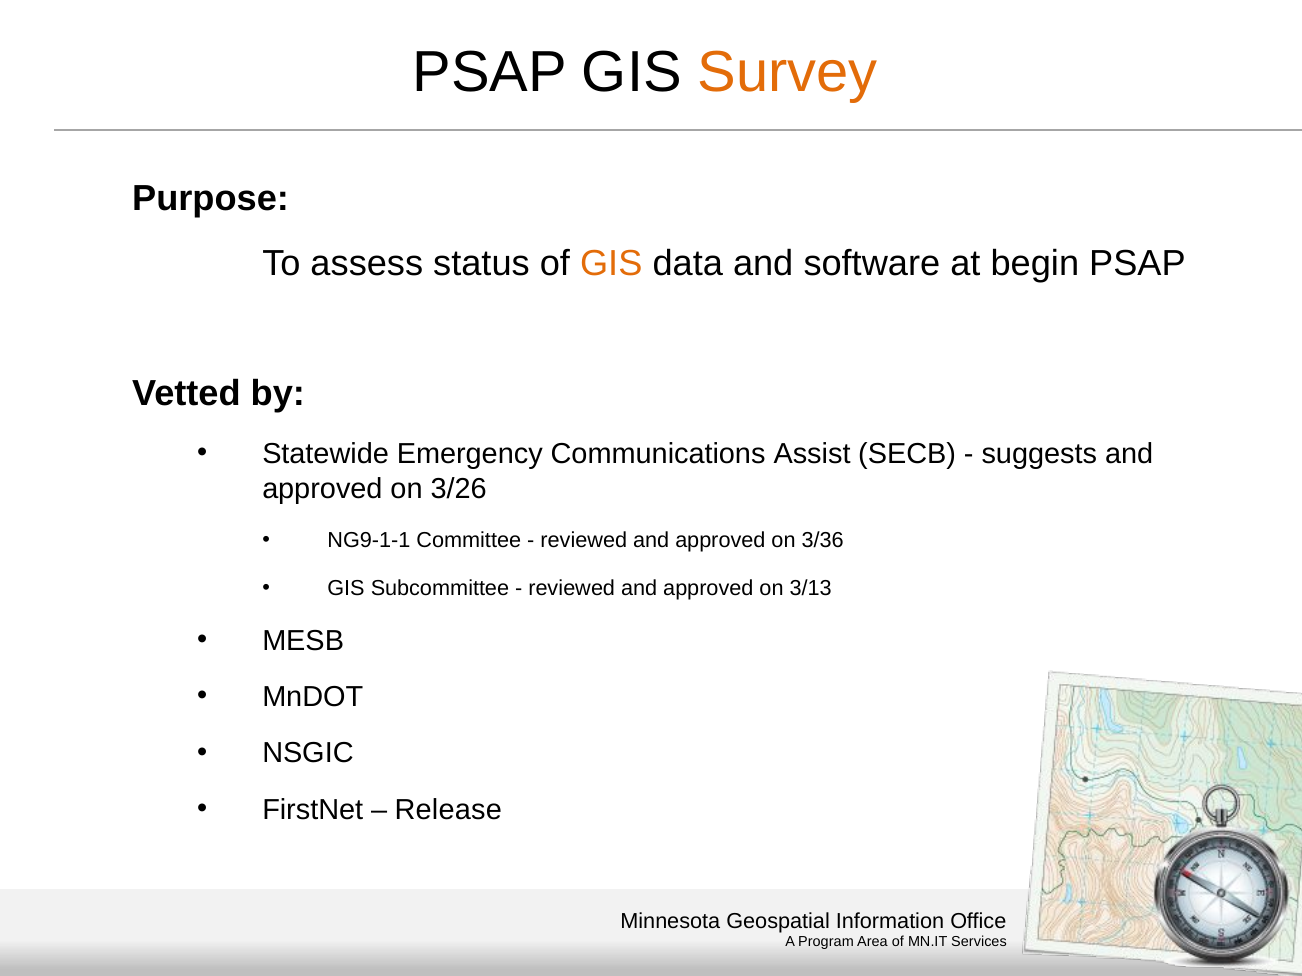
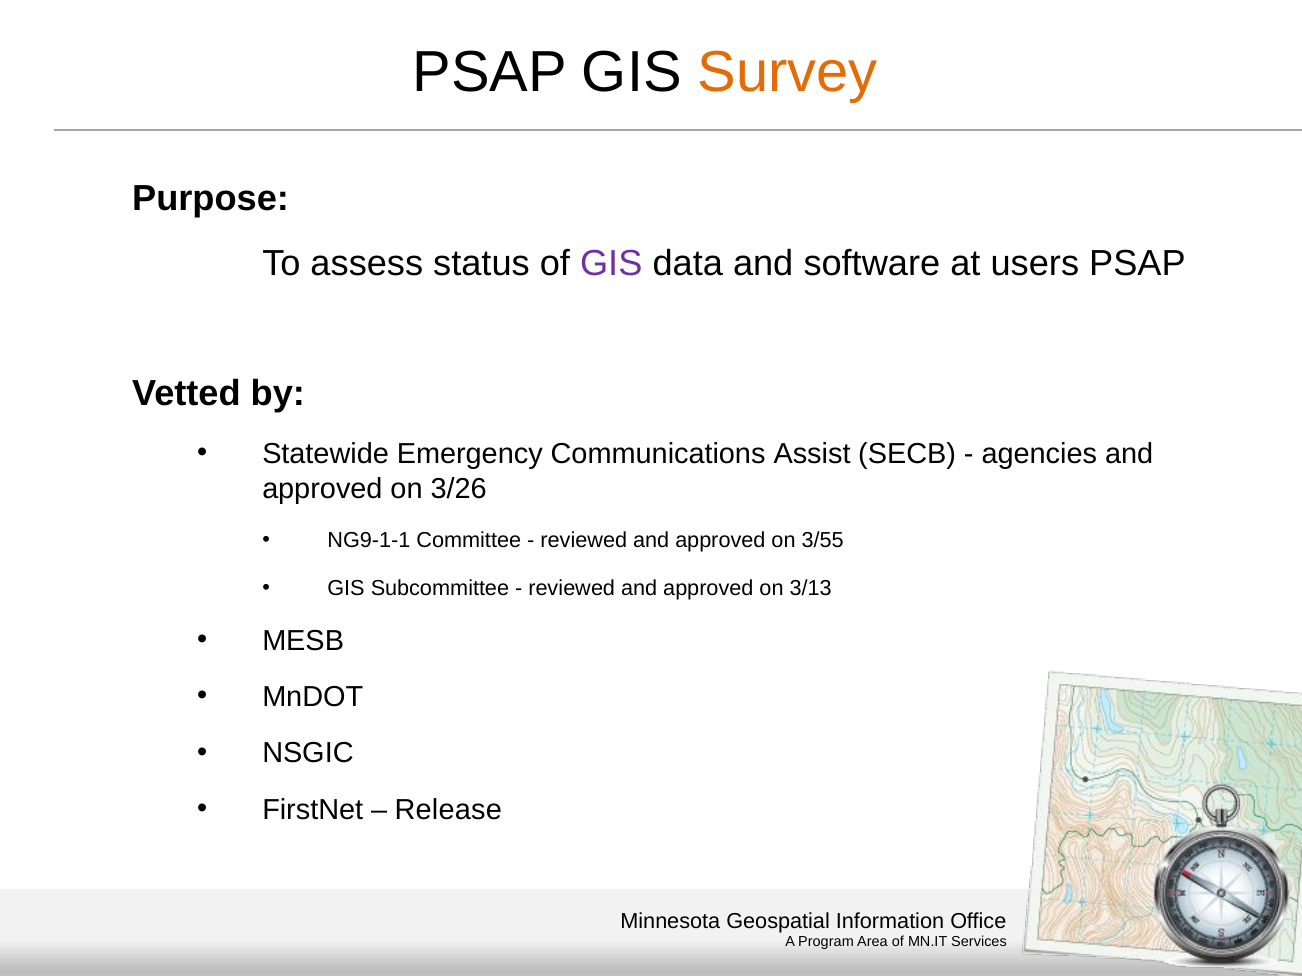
GIS colour: orange -> purple (611, 264)
begin: begin -> users (1035, 264)
suggests: suggests -> agencies (1039, 454)
3/36: 3/36 -> 3/55 (823, 541)
